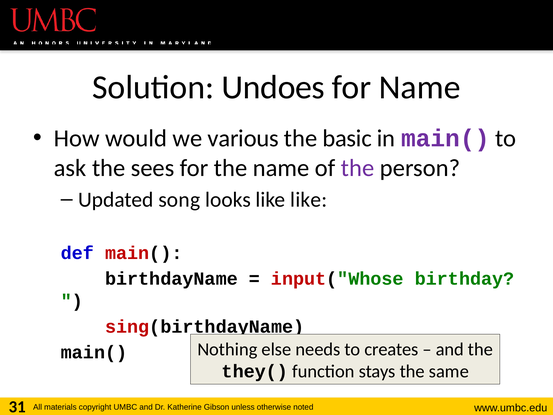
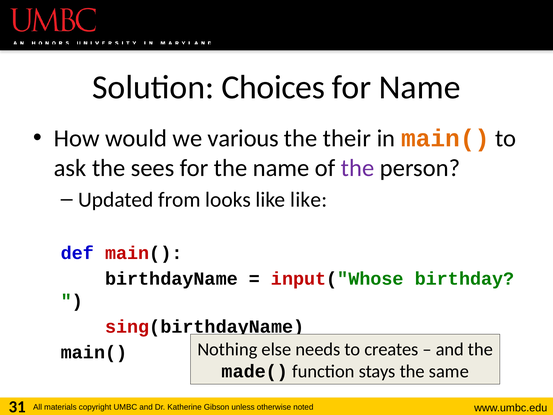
Undoes: Undoes -> Choices (273, 87)
basic: basic -> their (347, 138)
main( colour: purple -> orange (445, 138)
song: song -> from (179, 200)
they(: they( -> made( (255, 371)
